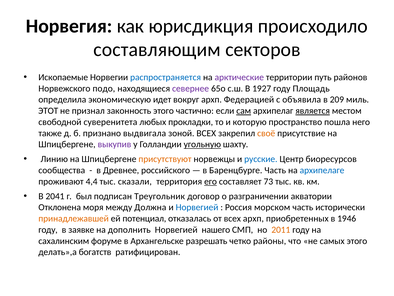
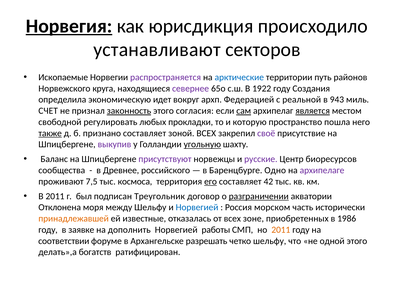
Норвегия underline: none -> present (69, 26)
составляющим: составляющим -> устанавливают (157, 50)
распространяется colour: blue -> purple (166, 77)
арктические colour: purple -> blue (239, 77)
подо: подо -> круга (104, 88)
1927: 1927 -> 1922 (262, 88)
Площадь: Площадь -> Создания (311, 88)
объявила: объявила -> реальной (302, 99)
209: 209 -> 943 (337, 99)
ЭТОТ: ЭТОТ -> СЧЕТ (48, 111)
законность underline: none -> present (129, 111)
частично: частично -> согласия (195, 111)
суверенитета: суверенитета -> регулировать (110, 122)
также underline: none -> present (50, 133)
признано выдвигала: выдвигала -> составляет (145, 133)
своё colour: orange -> purple (266, 133)
Линию: Линию -> Баланс (54, 159)
присутствуют colour: orange -> purple (165, 159)
русские colour: blue -> purple (261, 159)
Баренцбурге Часть: Часть -> Одно (275, 170)
архипелаге colour: blue -> purple (322, 170)
4,4: 4,4 -> 7,5 (92, 181)
сказали: сказали -> космоса (135, 181)
73: 73 -> 42 (268, 181)
В 2041: 2041 -> 2011 (55, 196)
разграничении underline: none -> present (259, 196)
между Должна: Должна -> Шельфу (150, 207)
потенциал: потенциал -> известные (144, 218)
всех архп: архп -> зоне (253, 218)
1946: 1946 -> 1986 (347, 218)
нашего: нашего -> работы (216, 229)
сахалинским: сахалинским -> соответствии (64, 241)
четко районы: районы -> шельфу (270, 241)
самых: самых -> одной (332, 241)
